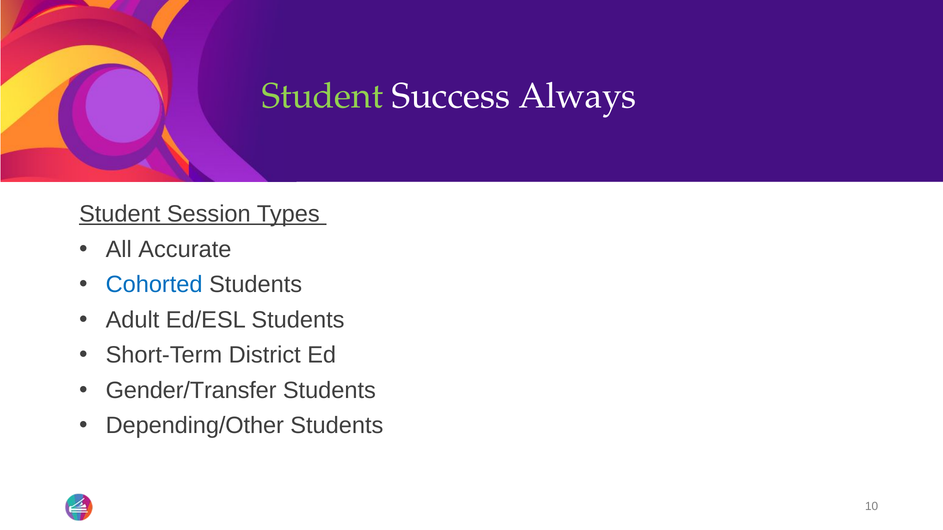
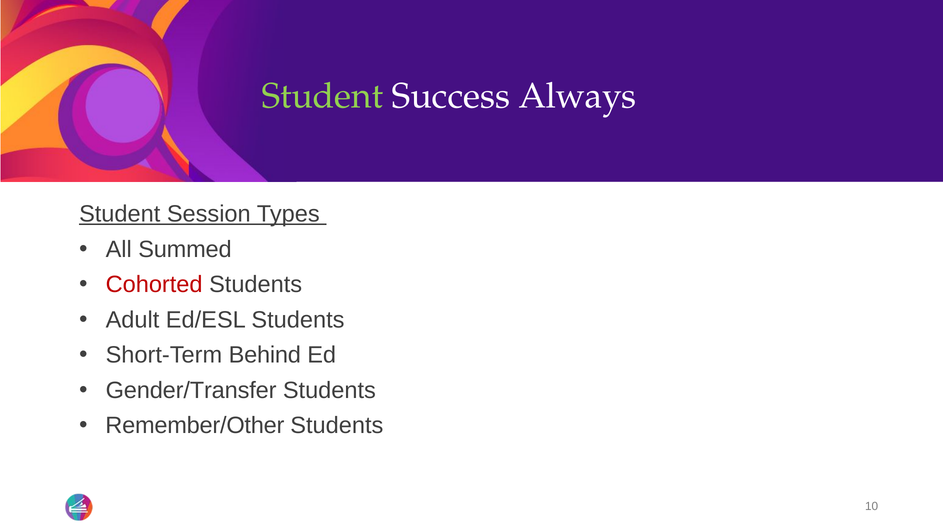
Accurate: Accurate -> Summed (185, 249)
Cohorted colour: blue -> red (154, 285)
District: District -> Behind (265, 355)
Depending/Other: Depending/Other -> Remember/Other (195, 426)
